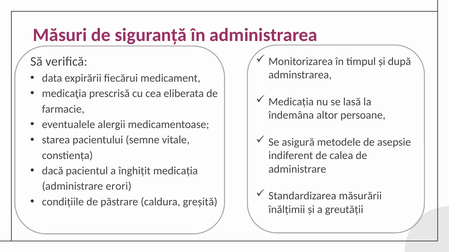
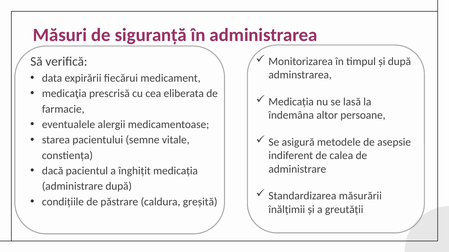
administrare erori: erori -> după (119, 187)
